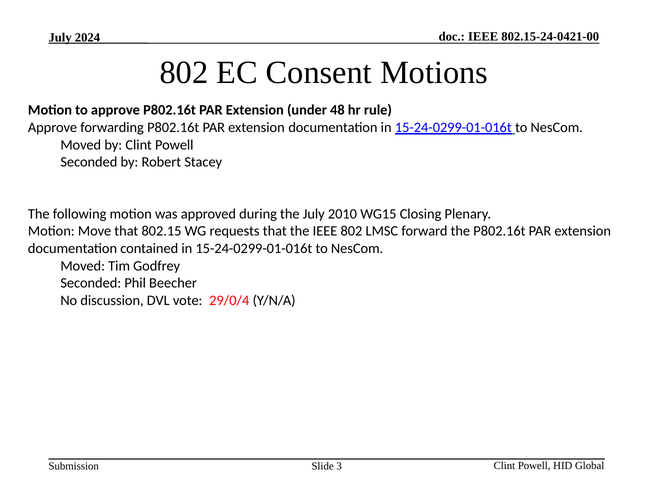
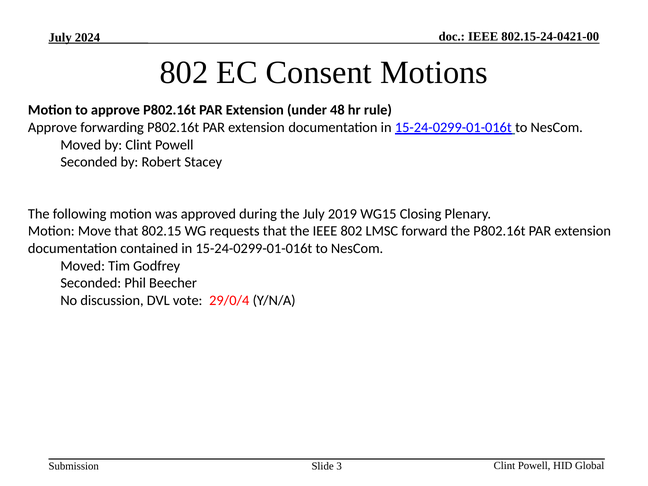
2010: 2010 -> 2019 (342, 214)
